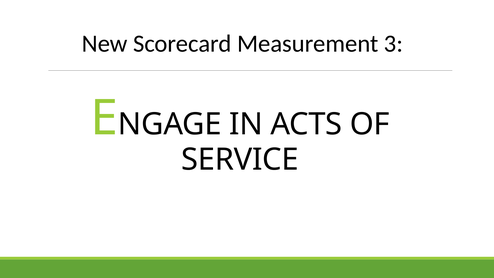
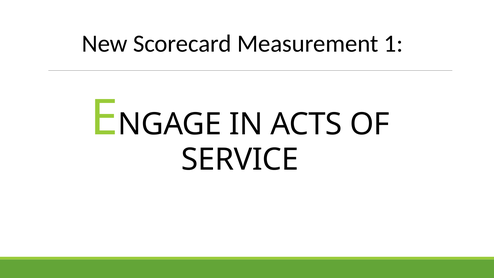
3: 3 -> 1 (393, 44)
